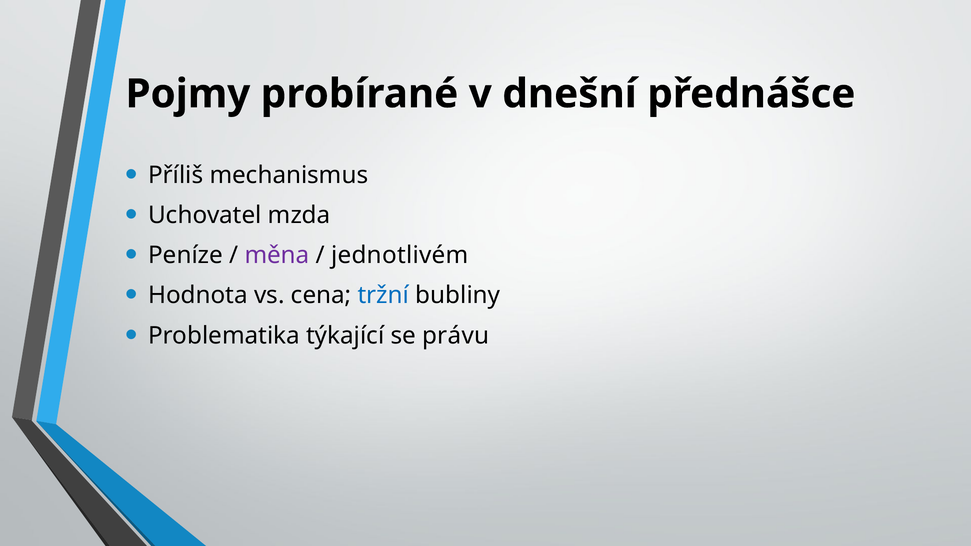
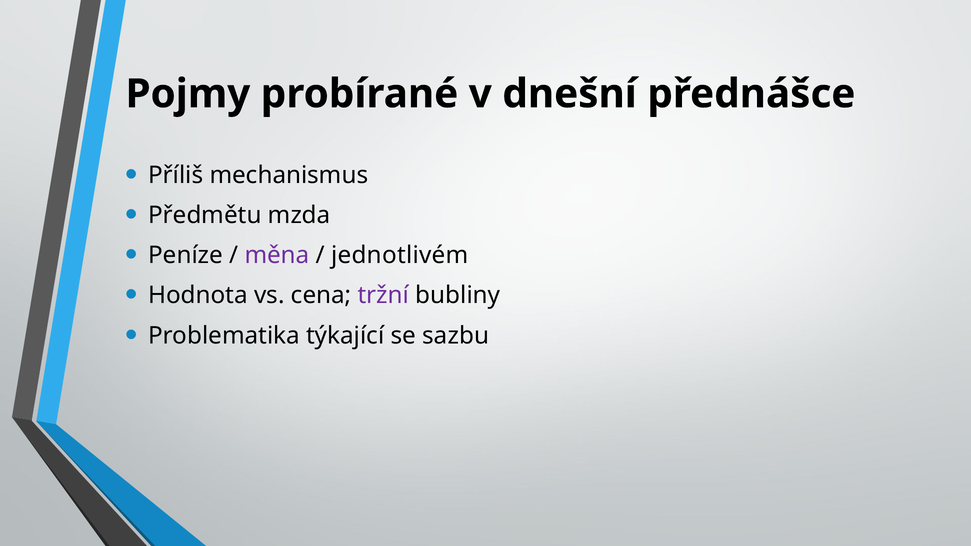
Uchovatel: Uchovatel -> Předmětu (205, 215)
tržní colour: blue -> purple (383, 296)
právu: právu -> sazbu (456, 336)
